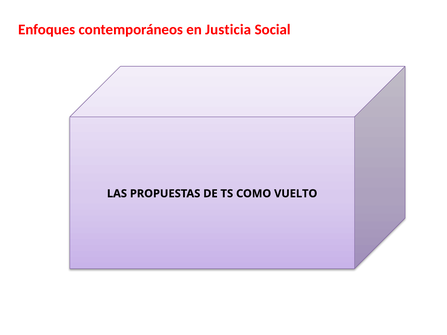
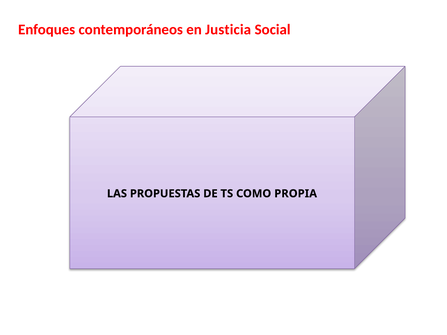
VUELTO: VUELTO -> PROPIA (296, 194)
